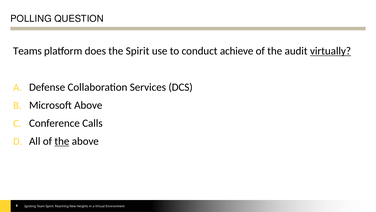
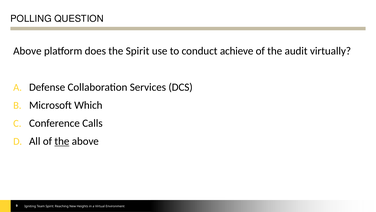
Teams: Teams -> Above (27, 51)
virtually underline: present -> none (331, 51)
Microsoft Above: Above -> Which (88, 105)
